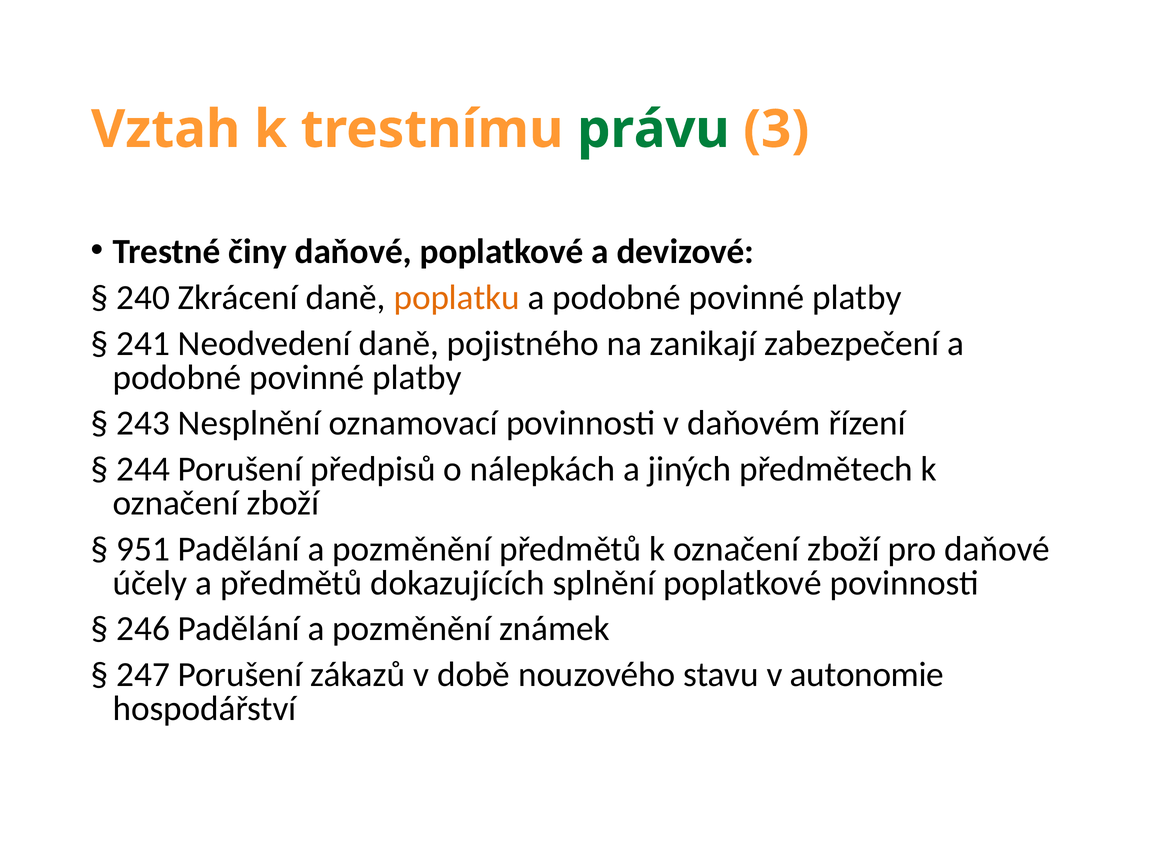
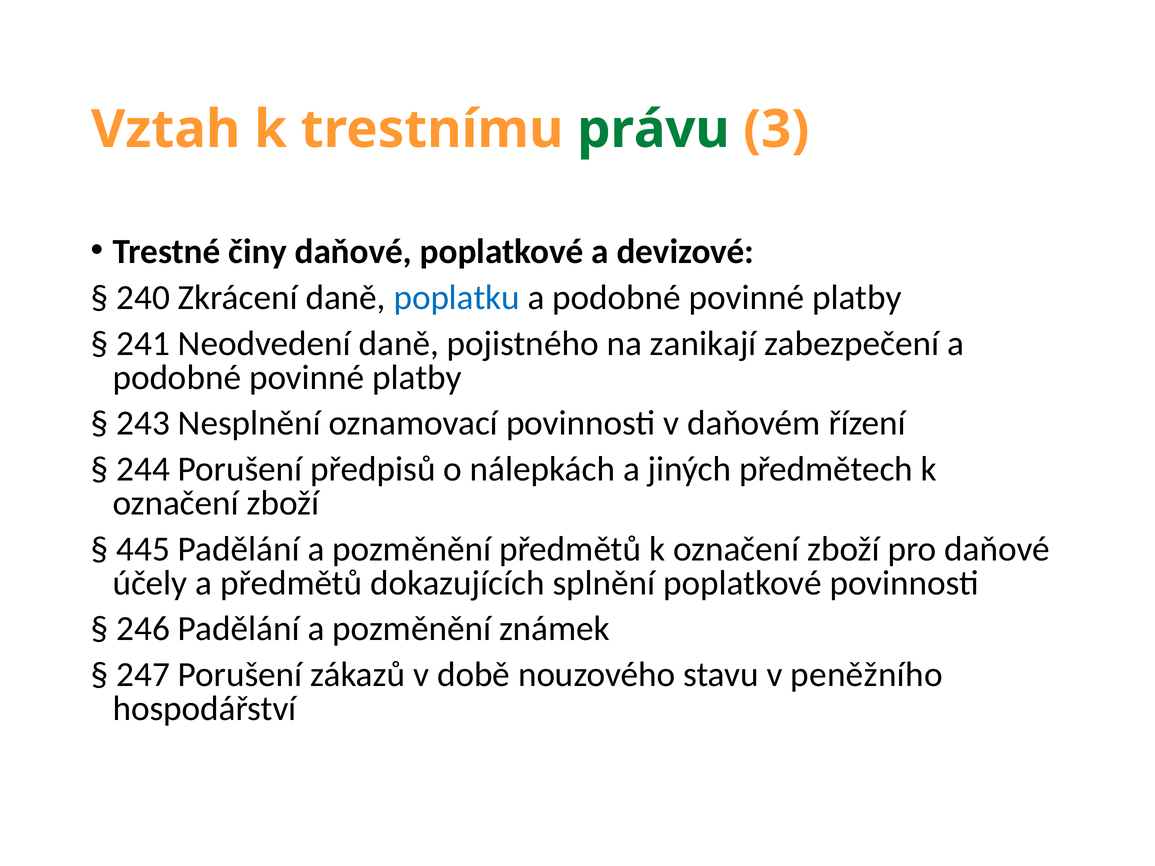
poplatku colour: orange -> blue (457, 298)
951: 951 -> 445 (143, 549)
autonomie: autonomie -> peněžního (867, 675)
